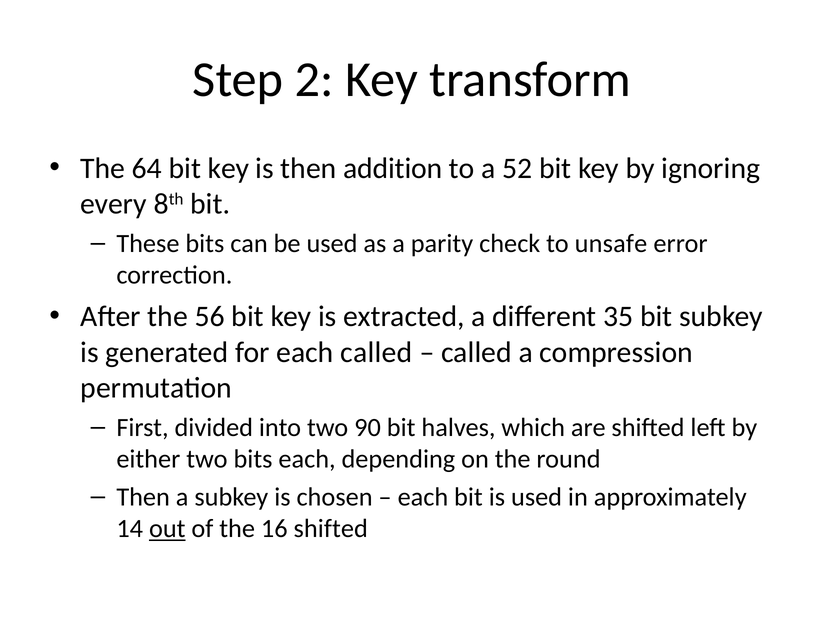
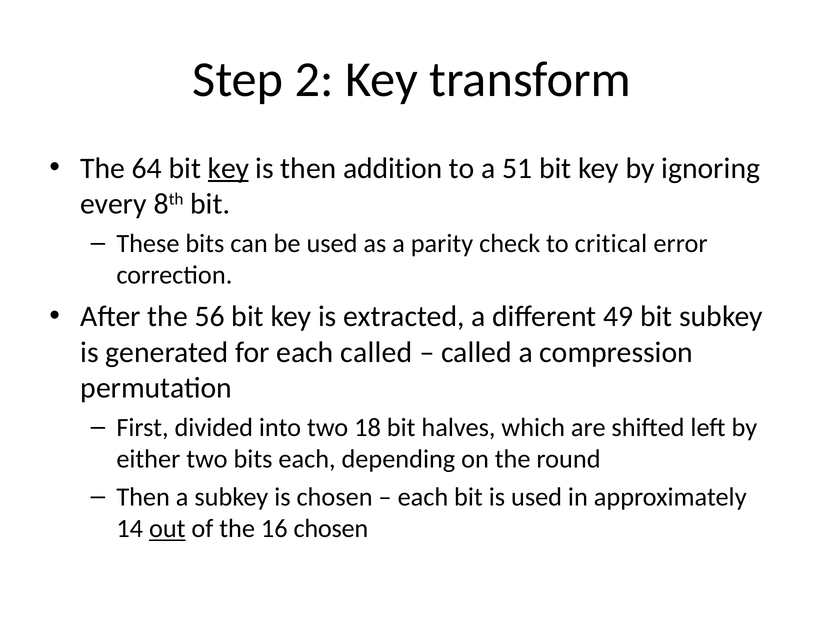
key underline: none -> present (228, 168)
52: 52 -> 51 (517, 168)
unsafe: unsafe -> critical (611, 244)
35: 35 -> 49 (618, 317)
90: 90 -> 18 (368, 428)
16 shifted: shifted -> chosen (331, 529)
